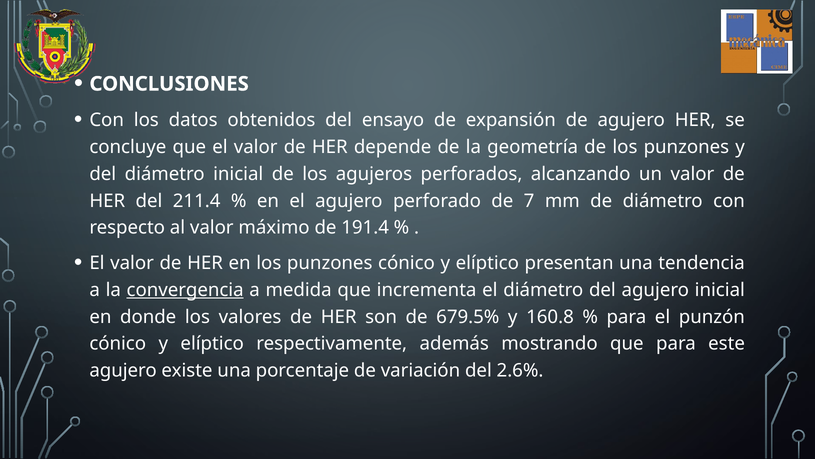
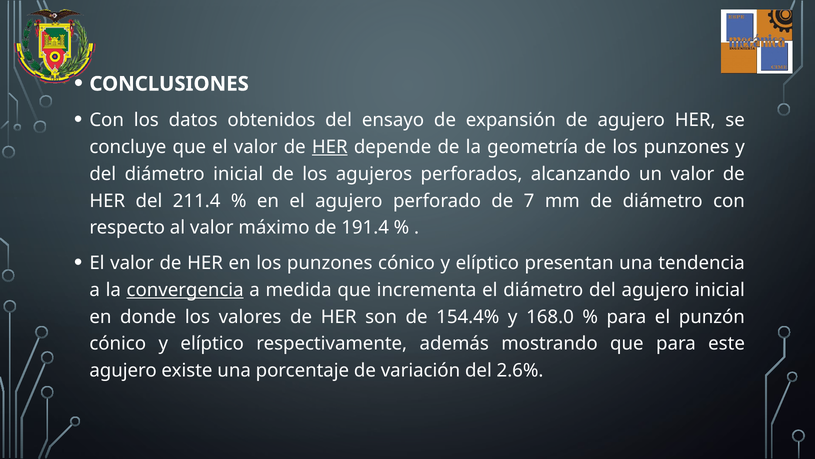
HER underline: none -> present (330, 147)
679.5%: 679.5% -> 154.4% (468, 317)
160.8: 160.8 -> 168.0 (550, 317)
